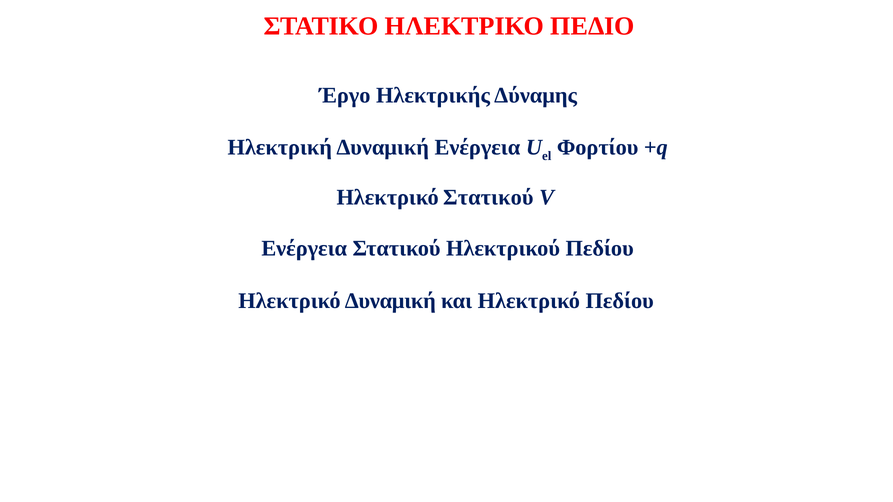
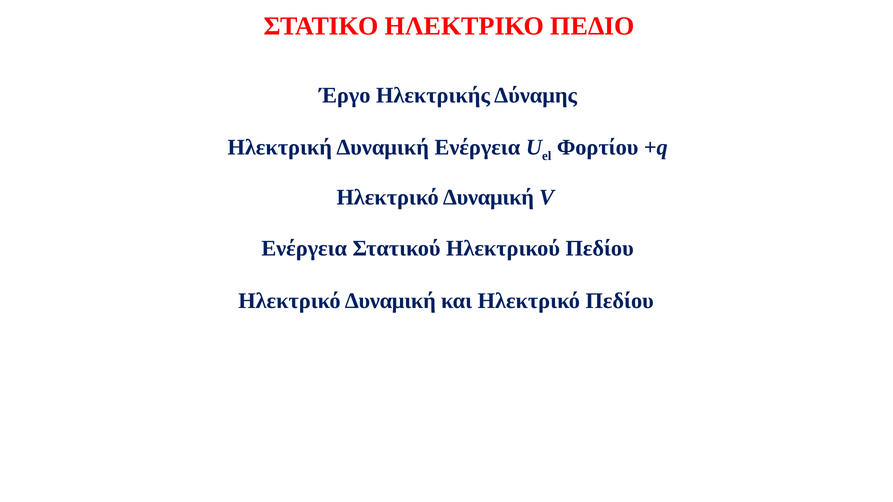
Στατικού: Στατικού -> Δυναμική (488, 198)
